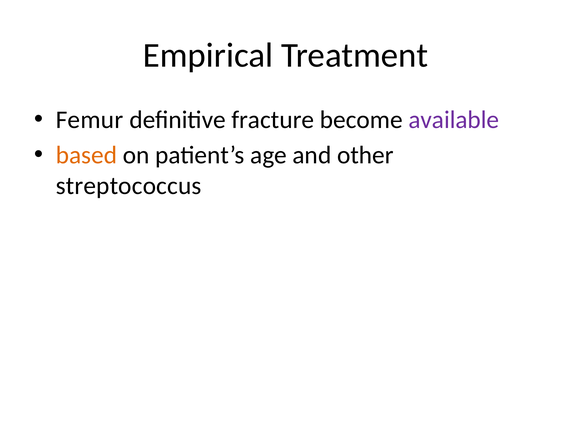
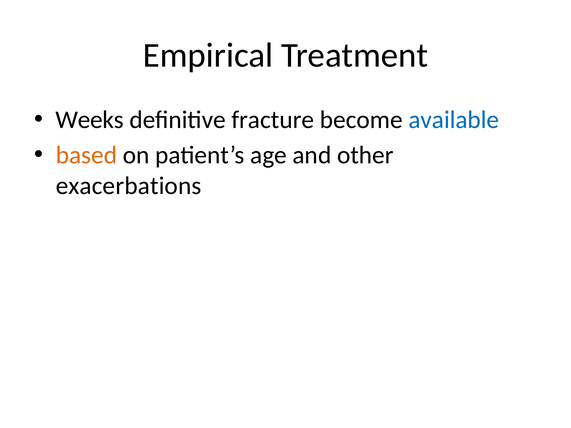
Femur: Femur -> Weeks (90, 120)
available colour: purple -> blue (454, 120)
streptococcus: streptococcus -> exacerbations (129, 186)
